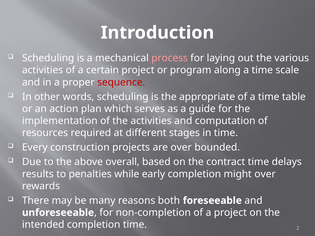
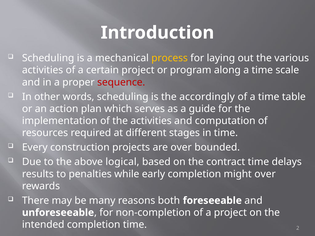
process colour: pink -> yellow (170, 58)
appropriate: appropriate -> accordingly (207, 97)
overall: overall -> logical (122, 162)
